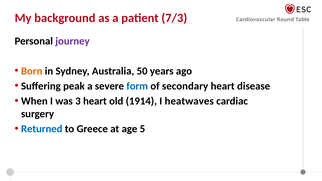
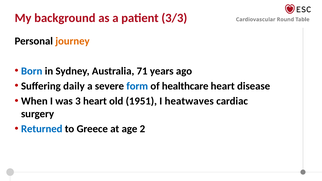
7/3: 7/3 -> 3/3 (174, 18)
journey colour: purple -> orange (73, 41)
Born colour: orange -> blue (32, 71)
50: 50 -> 71 (142, 71)
peak: peak -> daily (74, 86)
secondary: secondary -> healthcare (185, 86)
1914: 1914 -> 1951 (141, 101)
5: 5 -> 2 (142, 129)
